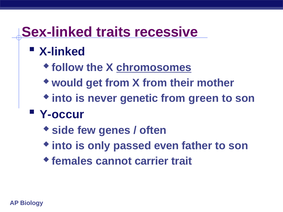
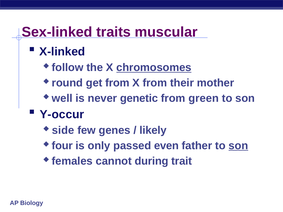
recessive: recessive -> muscular (166, 32)
would: would -> round (67, 83)
into: into -> well (62, 98)
often: often -> likely (153, 130)
into: into -> four (62, 146)
son underline: none -> present (238, 146)
carrier: carrier -> during (152, 161)
